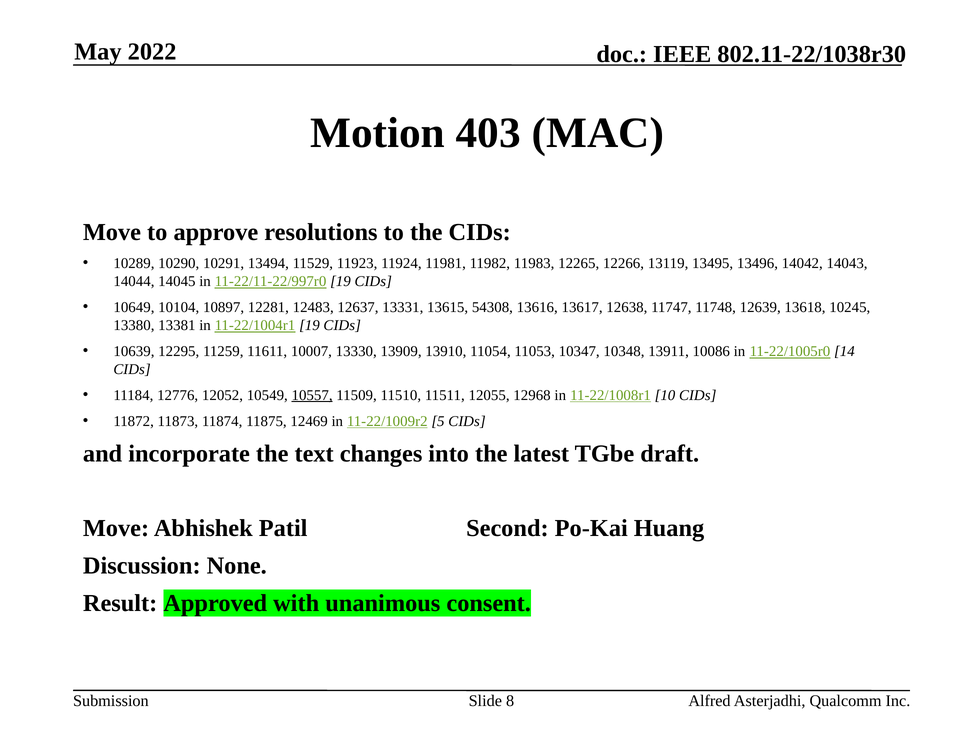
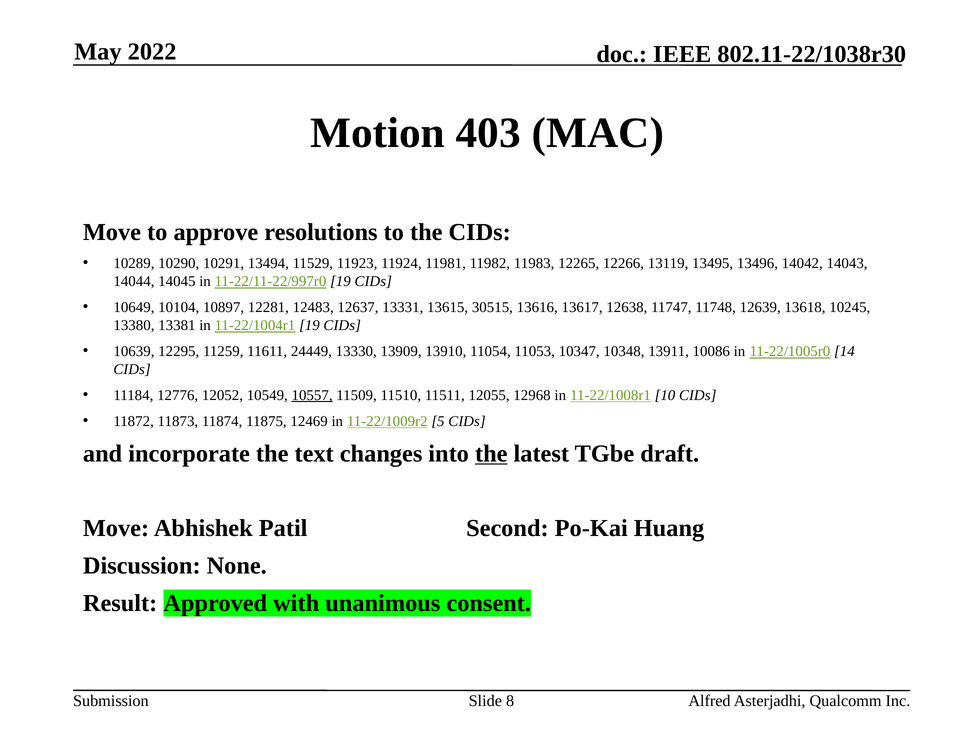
54308: 54308 -> 30515 (492, 307)
10007: 10007 -> 24449 (311, 351)
the underline: none -> present (491, 454)
